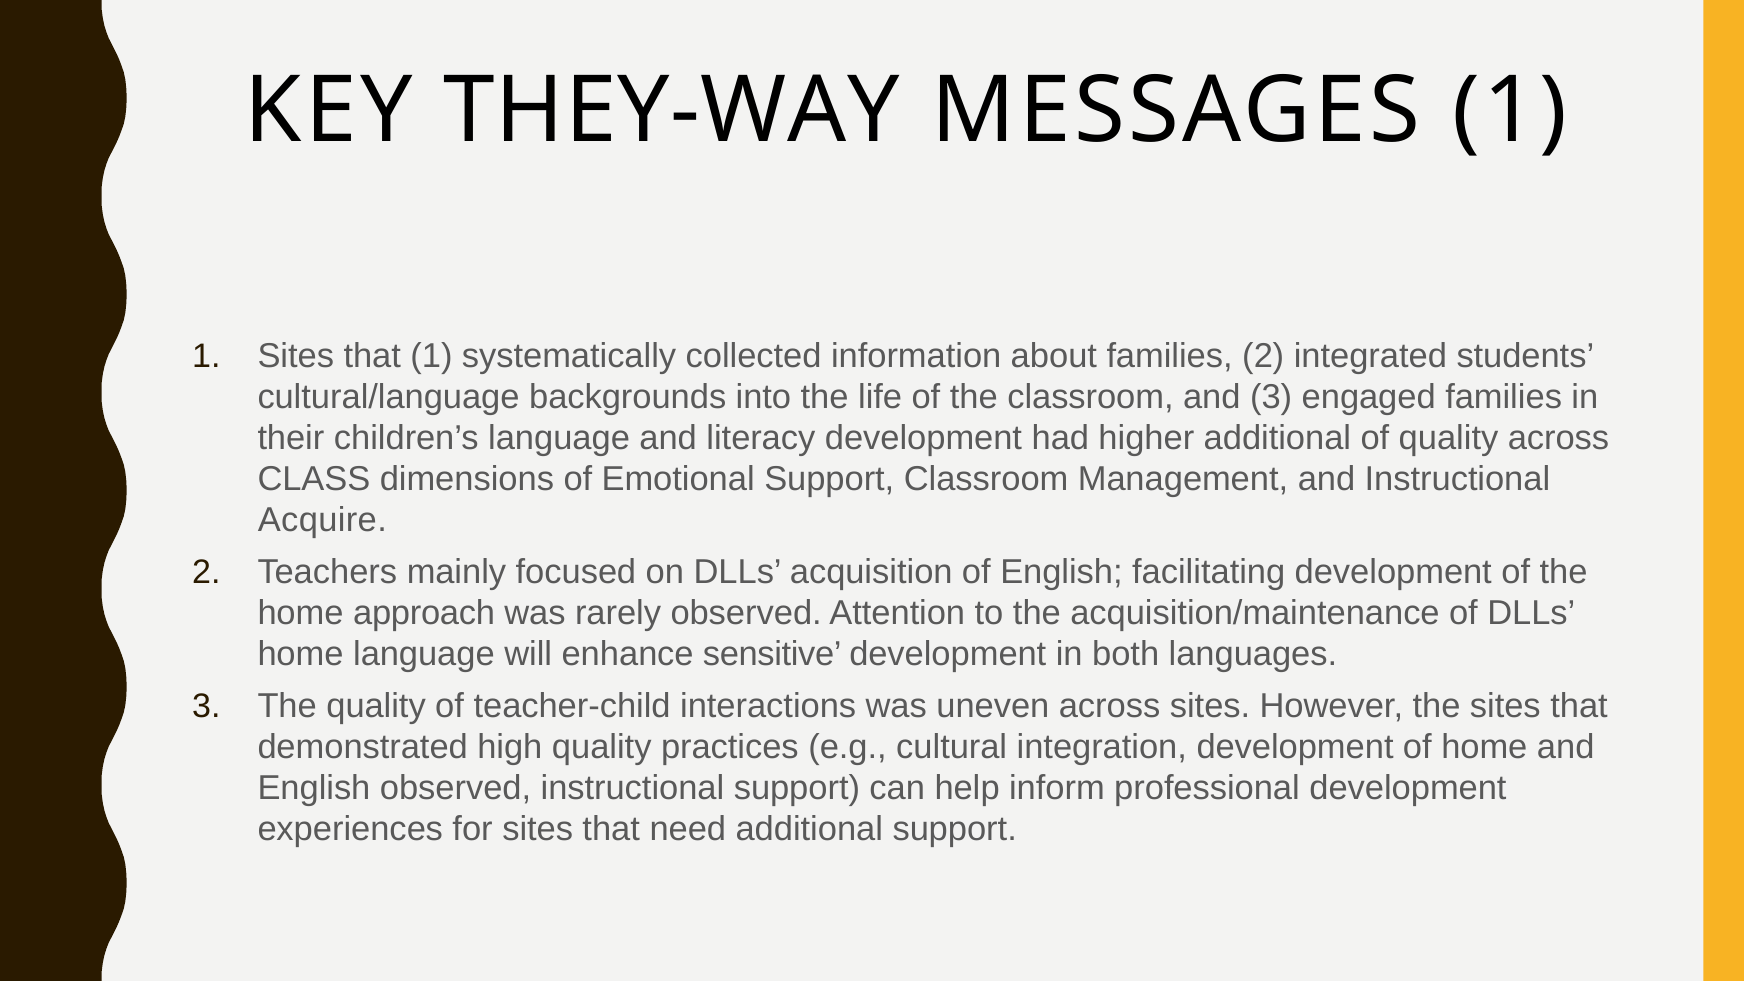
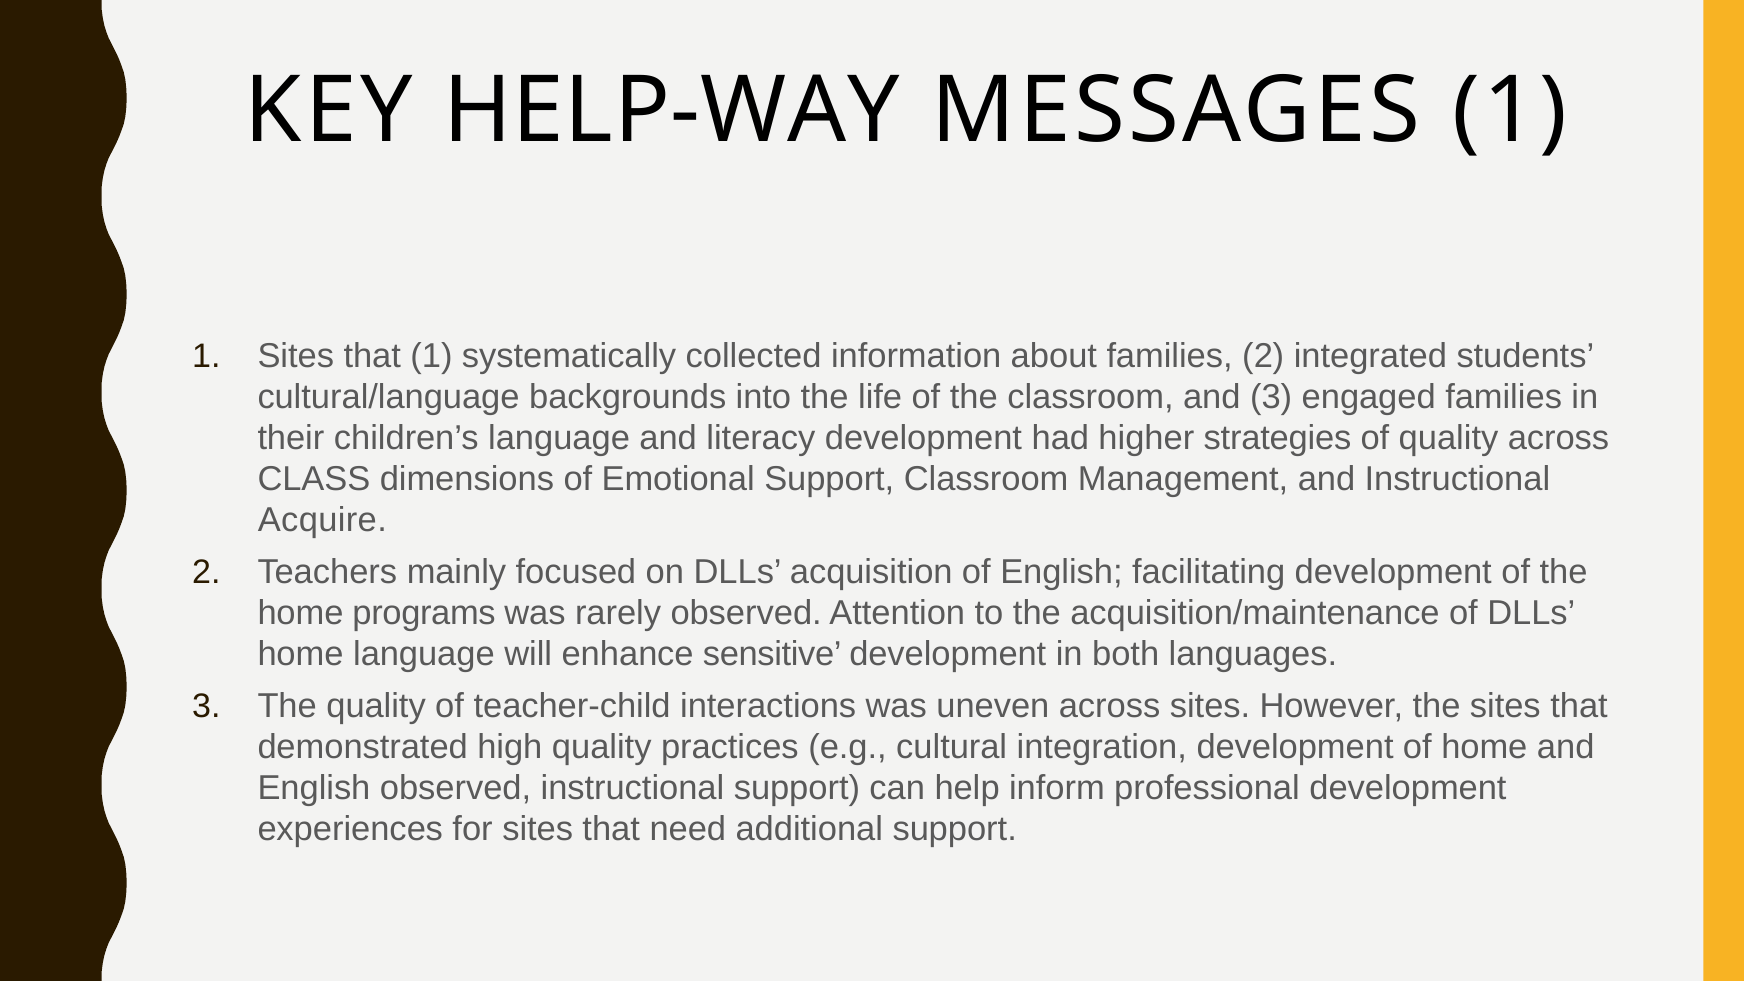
THEY-WAY: THEY-WAY -> HELP-WAY (672, 111)
higher additional: additional -> strategies (1278, 438)
approach: approach -> programs (424, 613)
